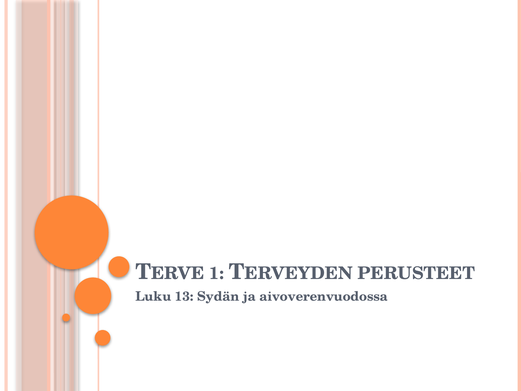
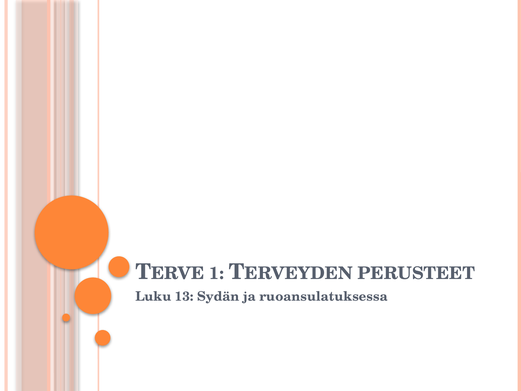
aivoverenvuodossa: aivoverenvuodossa -> ruoansulatuksessa (324, 296)
